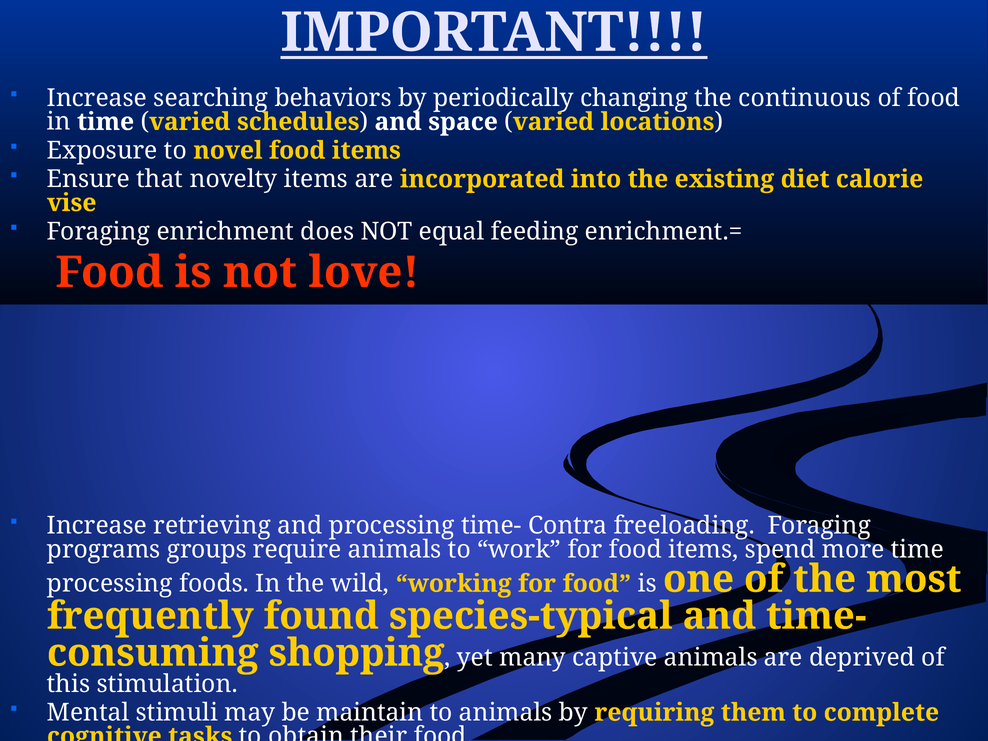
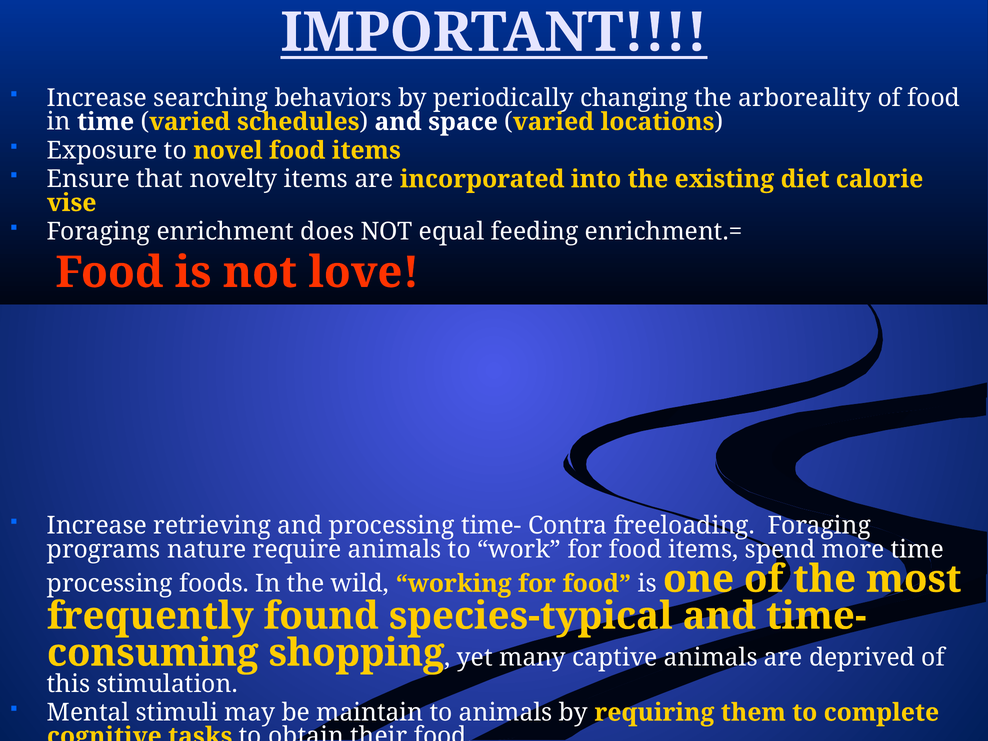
continuous: continuous -> arboreality (805, 98)
groups: groups -> nature (207, 549)
